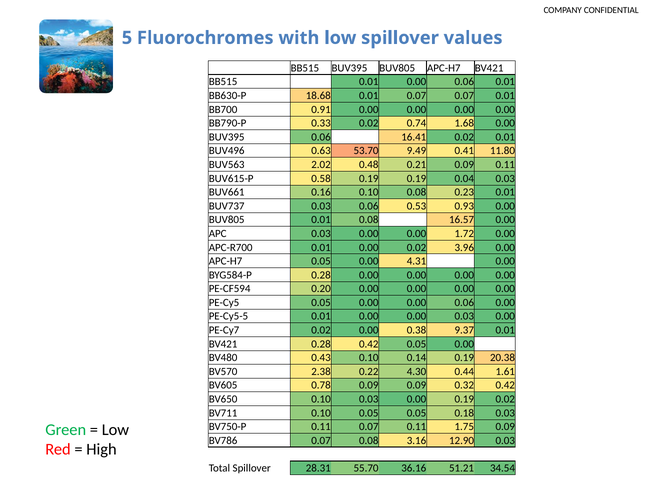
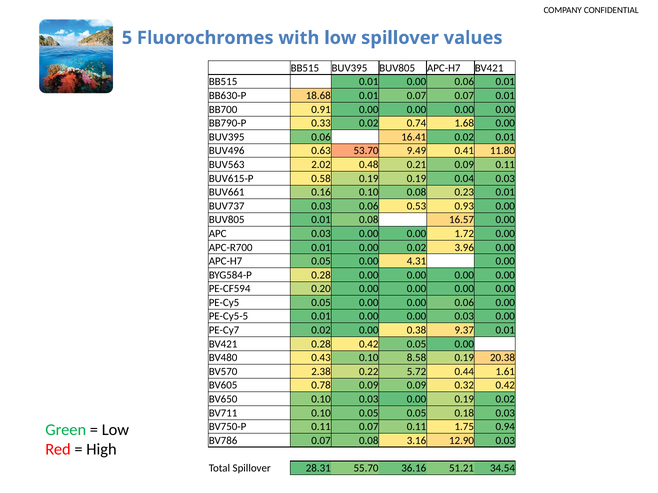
0.14: 0.14 -> 8.58 (417, 358)
4.30: 4.30 -> 5.72 (417, 372)
1.75 0.09: 0.09 -> 0.94 (505, 427)
